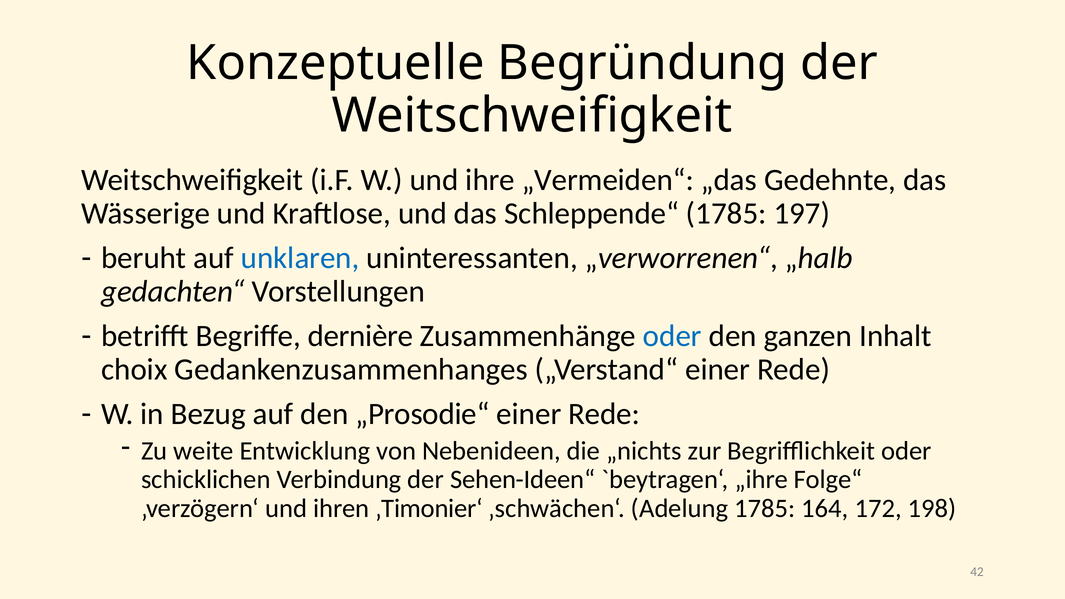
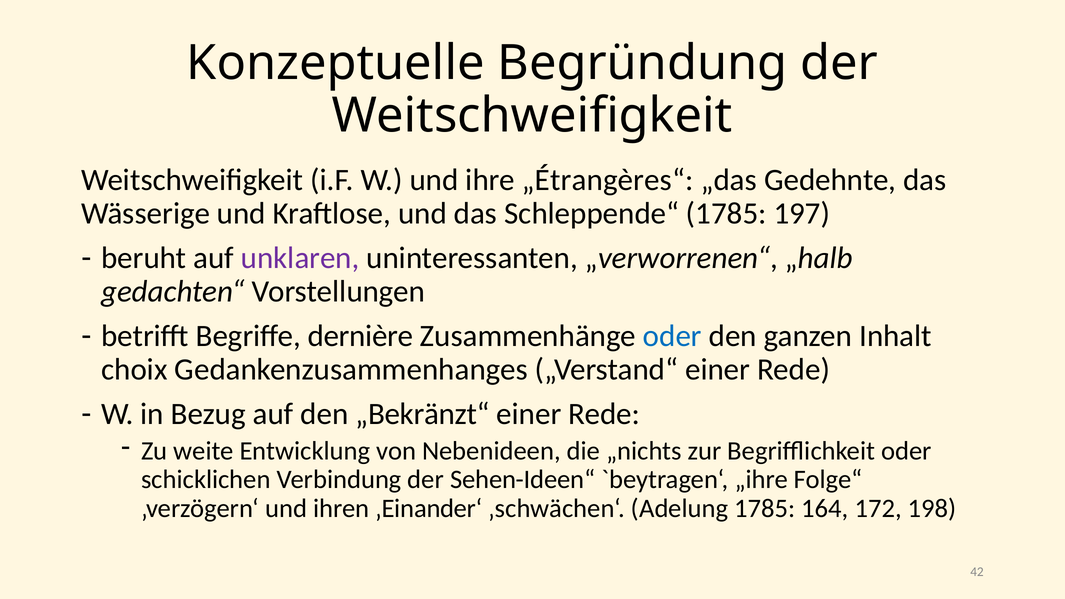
„Vermeiden“: „Vermeiden“ -> „Étrangères“ (608, 180)
unklaren colour: blue -> purple (300, 258)
„Prosodie“: „Prosodie“ -> „Bekränzt“ (423, 414)
‚Timonier‘: ‚Timonier‘ -> ‚Einander‘ (429, 508)
